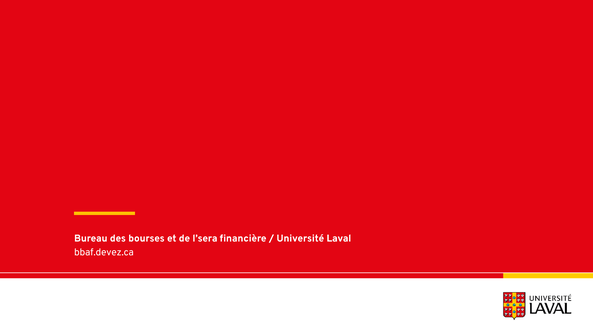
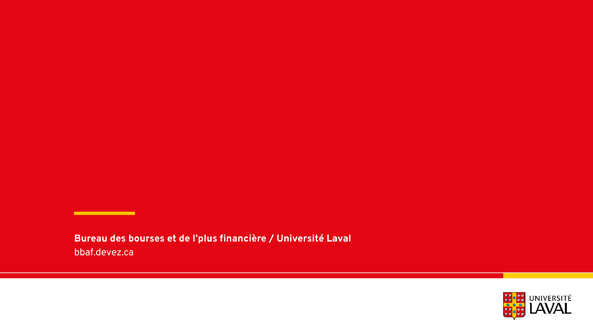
l’sera: l’sera -> l’plus (205, 238)
